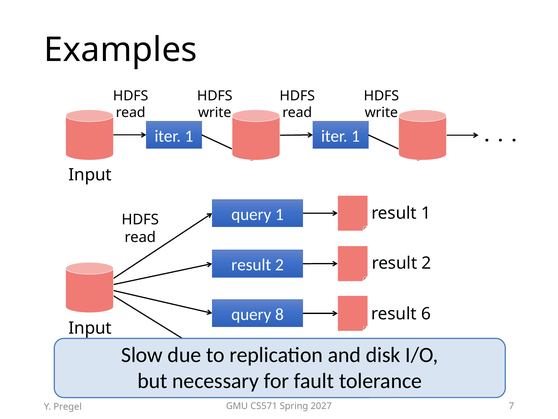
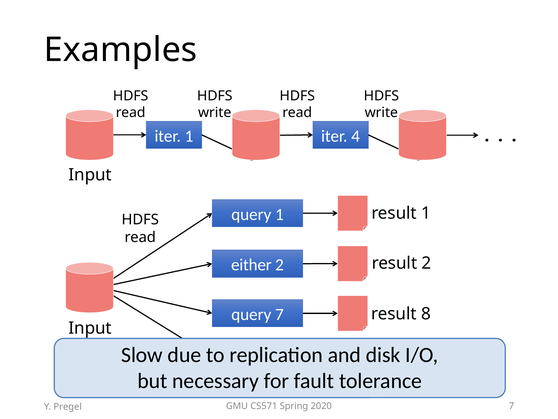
1 iter 1: 1 -> 4 (356, 136)
result: result -> either (251, 265)
query 8: 8 -> 7 (279, 314)
6: 6 -> 8 (426, 314)
2027: 2027 -> 2020 (321, 406)
